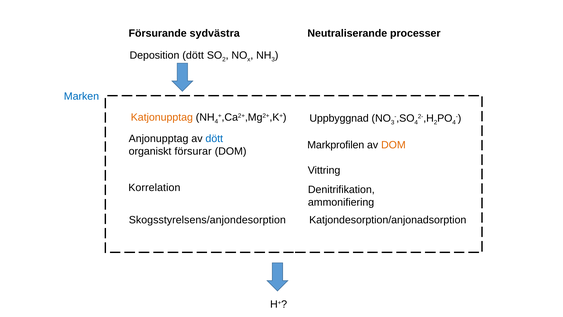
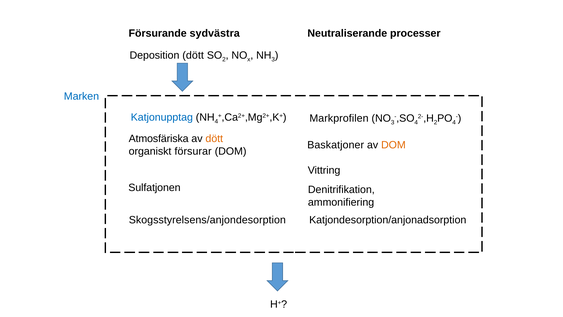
Katjonupptag colour: orange -> blue (162, 117)
Uppbyggnad: Uppbyggnad -> Markprofilen (339, 118)
Anjonupptag: Anjonupptag -> Atmosfäriska (159, 138)
dött colour: blue -> orange (214, 138)
Markprofilen: Markprofilen -> Baskatjoner (336, 145)
Korrelation: Korrelation -> Sulfatjonen (154, 187)
